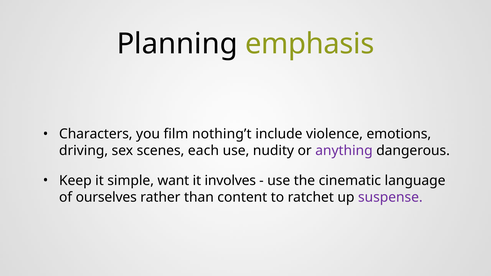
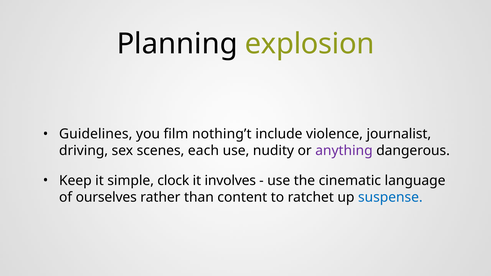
emphasis: emphasis -> explosion (310, 44)
Characters: Characters -> Guidelines (96, 134)
emotions: emotions -> journalist (399, 134)
want: want -> clock (173, 181)
suspense colour: purple -> blue (390, 197)
